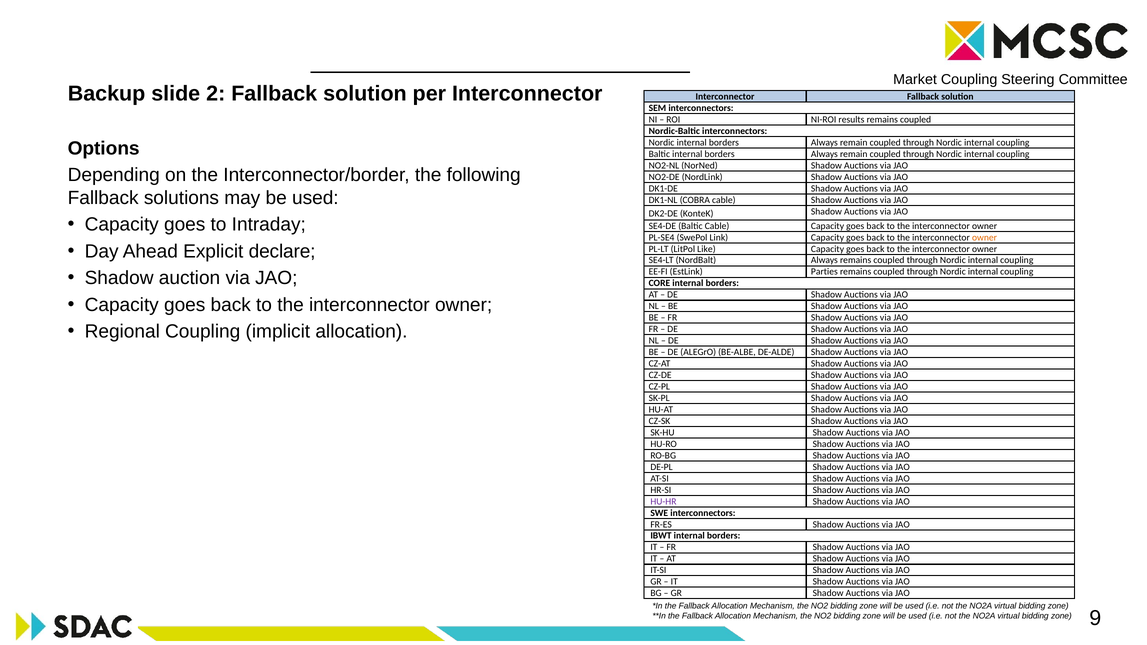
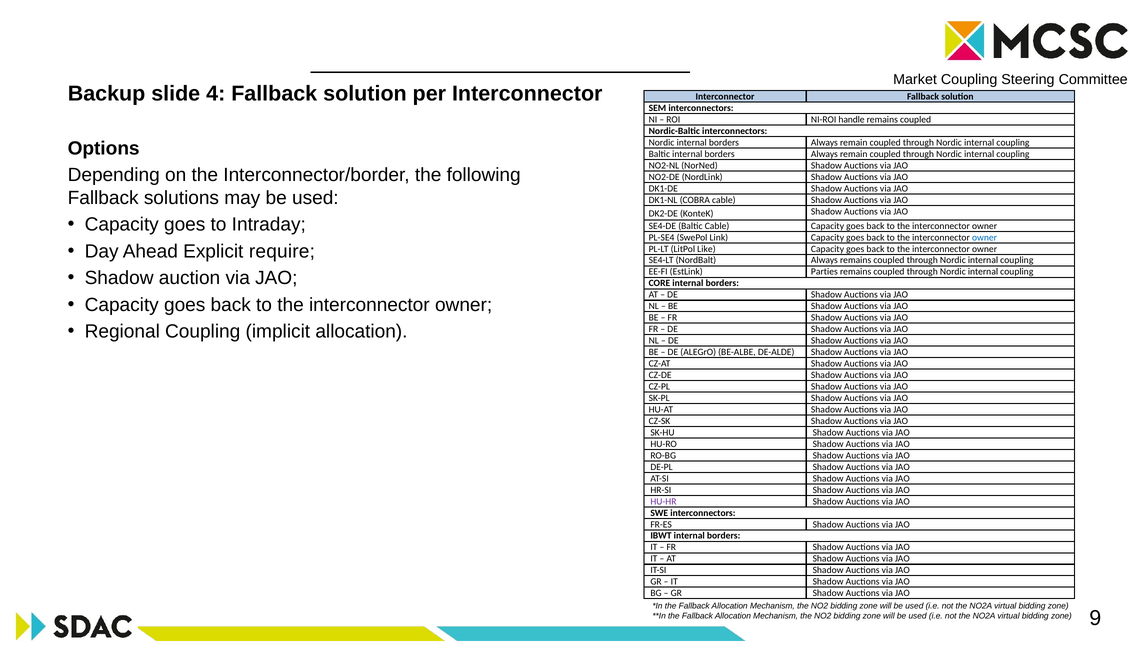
2: 2 -> 4 (216, 94)
results: results -> handle (851, 120)
owner colour: orange -> blue (985, 237)
declare: declare -> require (282, 251)
